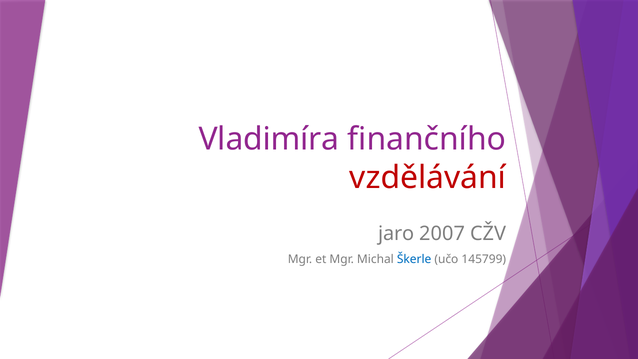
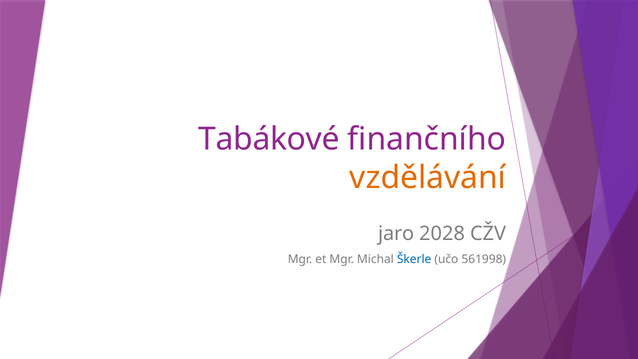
Vladimíra: Vladimíra -> Tabákové (269, 139)
vzdělávání colour: red -> orange (428, 178)
2007: 2007 -> 2028 (442, 234)
145799: 145799 -> 561998 (484, 259)
